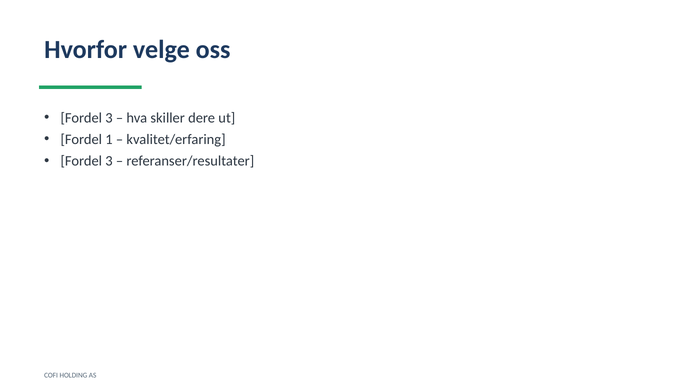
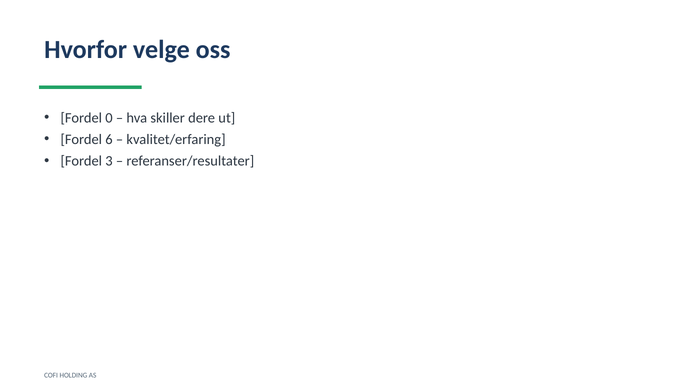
3: 3 -> 0 (109, 118)
1: 1 -> 6 (109, 139)
